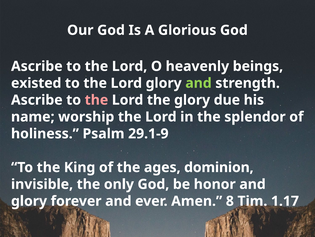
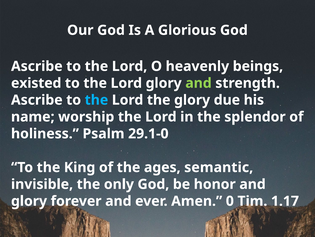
the colour: pink -> light blue (96, 100)
29.1-9: 29.1-9 -> 29.1-0 (148, 133)
dominion: dominion -> semantic (219, 167)
8: 8 -> 0 (230, 201)
